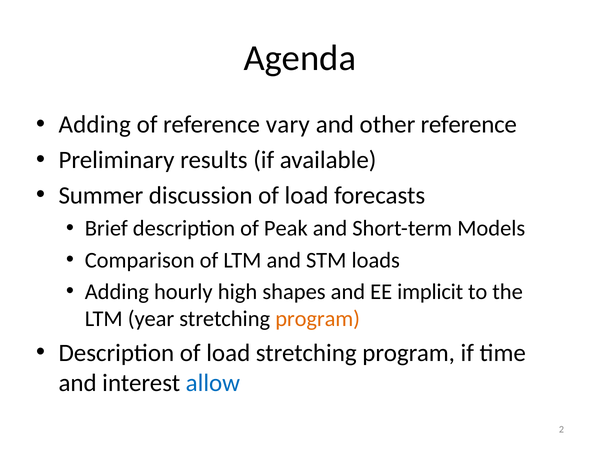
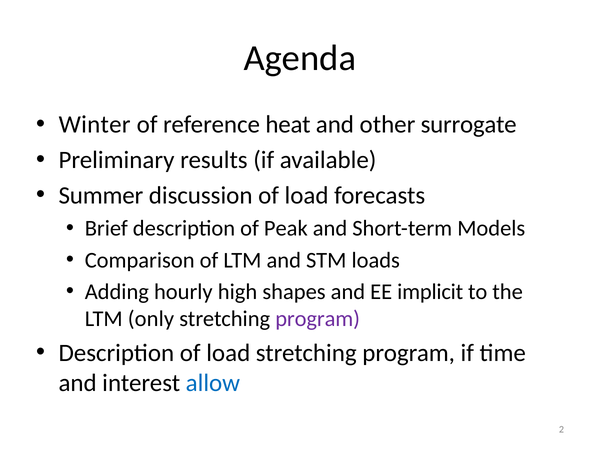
Adding: Adding -> Winter (95, 125)
vary: vary -> heat (288, 125)
other reference: reference -> surrogate (469, 125)
year: year -> only (151, 319)
program colour: orange -> purple (318, 319)
